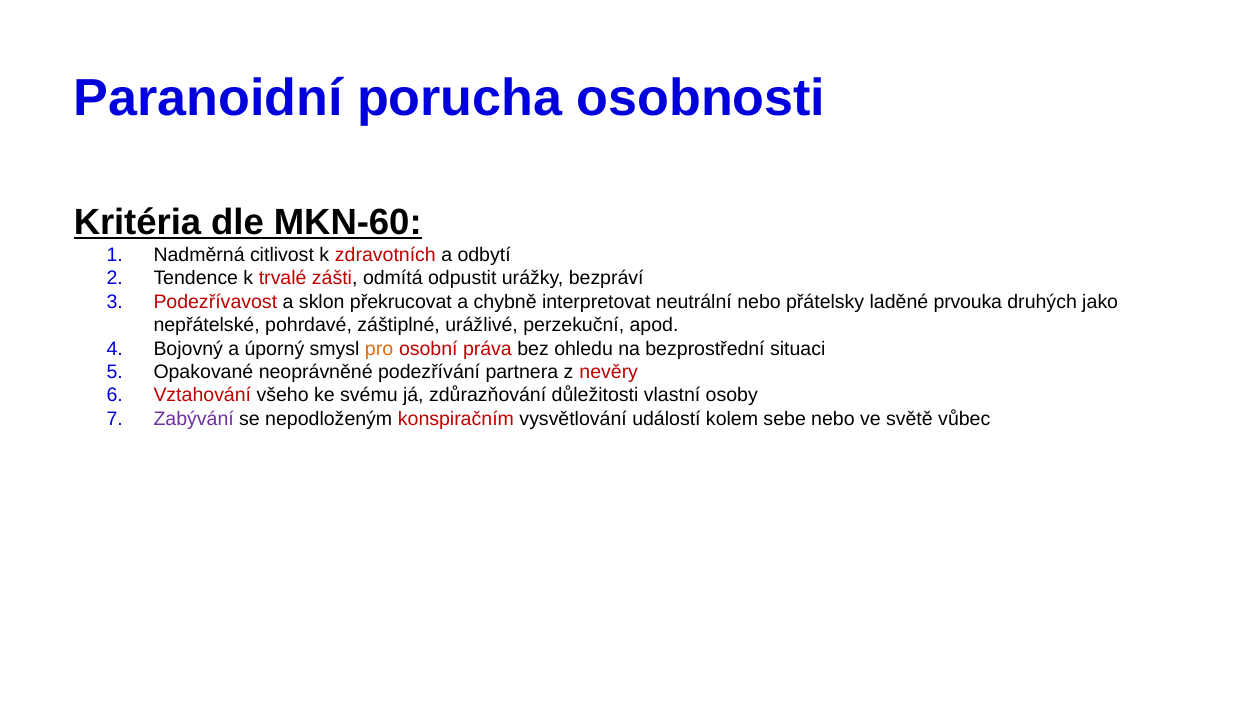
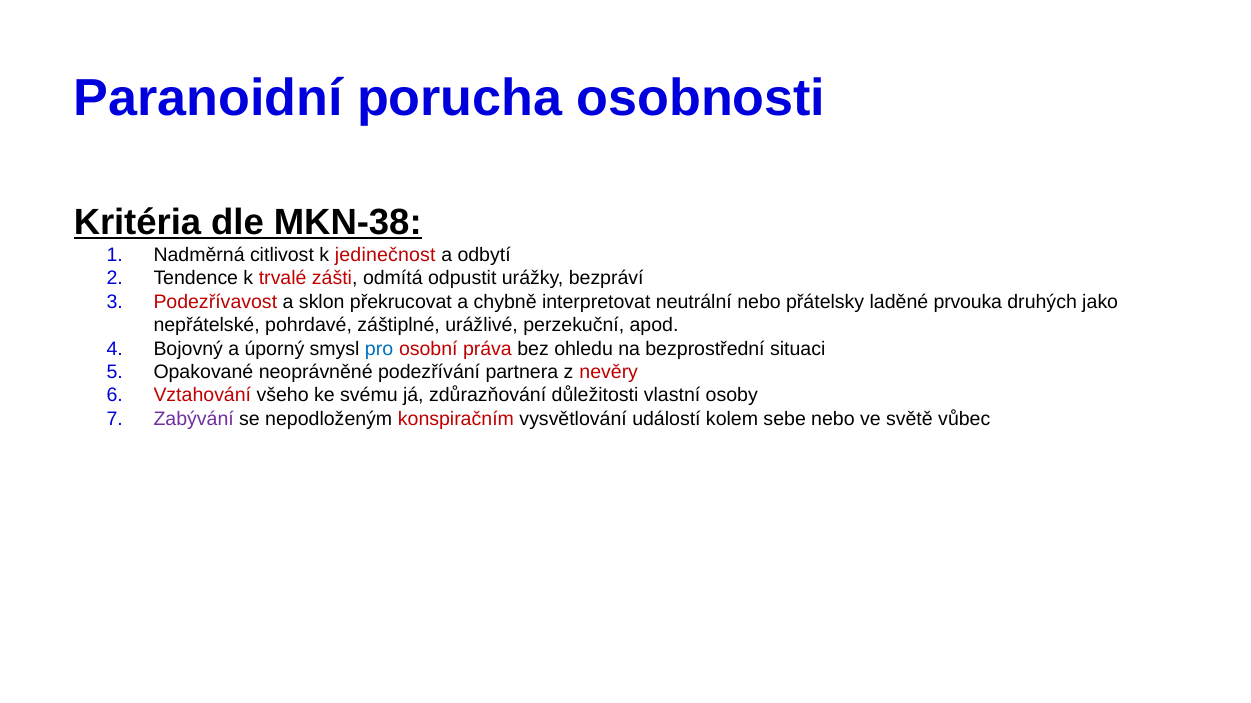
MKN-60: MKN-60 -> MKN-38 (348, 223)
zdravotních: zdravotních -> jedinečnost (385, 255)
pro colour: orange -> blue (379, 349)
